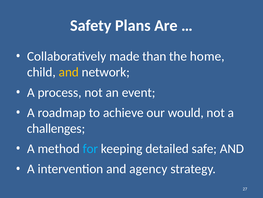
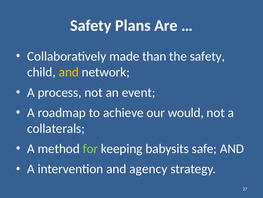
the home: home -> safety (207, 56)
challenges: challenges -> collaterals (56, 128)
for colour: light blue -> light green (90, 148)
detailed: detailed -> babysits (167, 148)
